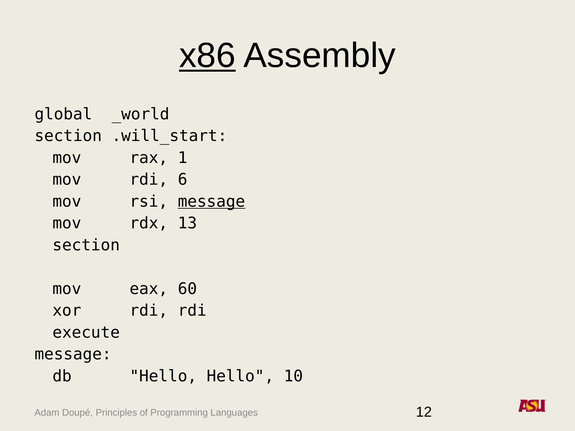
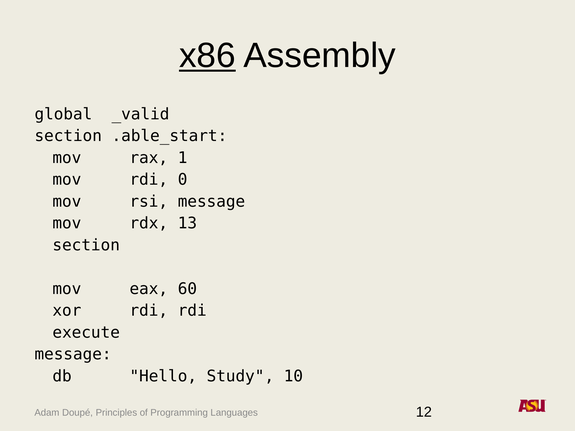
_world: _world -> _valid (141, 114)
.will_start: .will_start -> .able_start (169, 136)
6: 6 -> 0 (183, 180)
message underline: present -> none (211, 202)
Hello Hello: Hello -> Study (240, 376)
